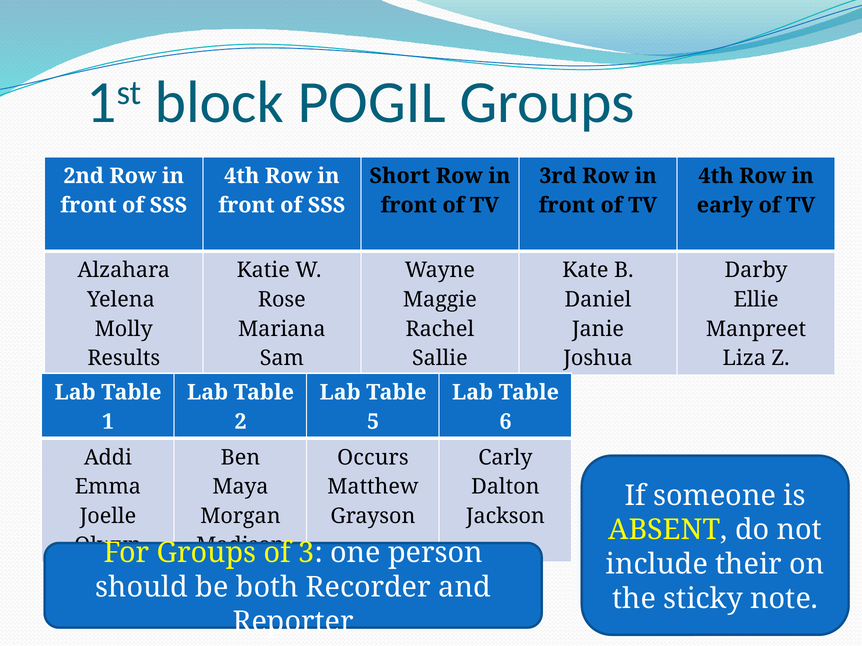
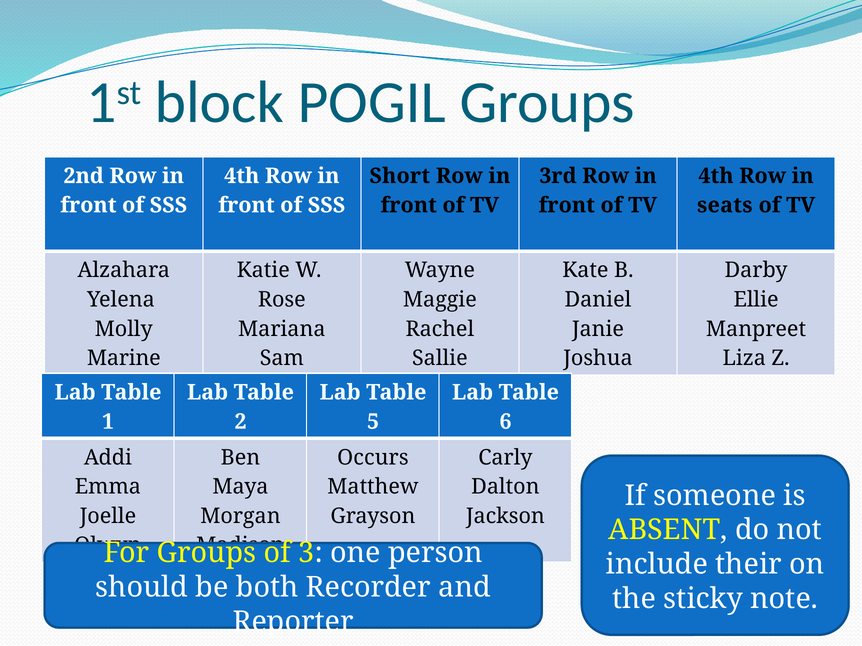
early: early -> seats (725, 205)
Results: Results -> Marine (124, 358)
